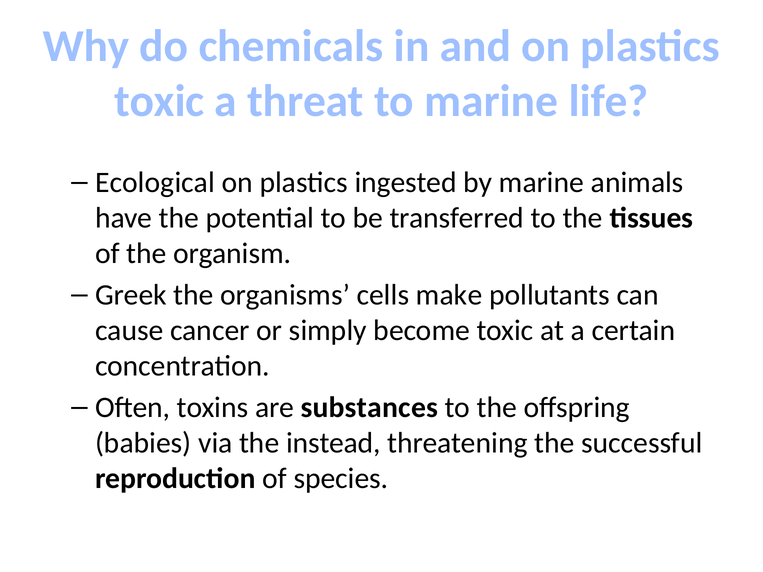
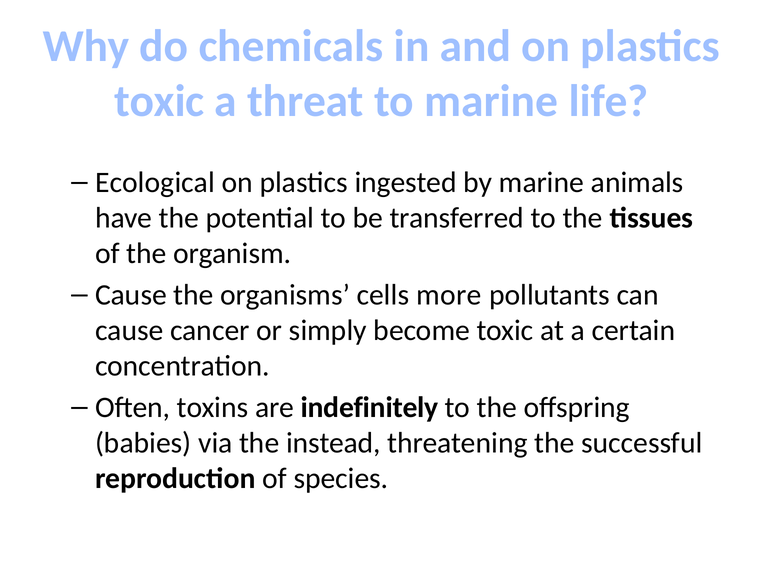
Greek: Greek -> Cause (131, 295)
make: make -> more (449, 295)
substances: substances -> indefinitely (370, 408)
